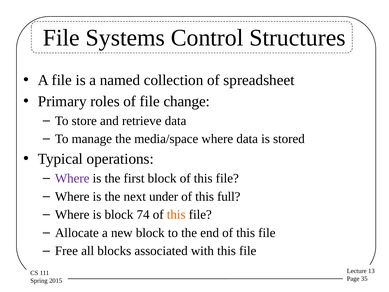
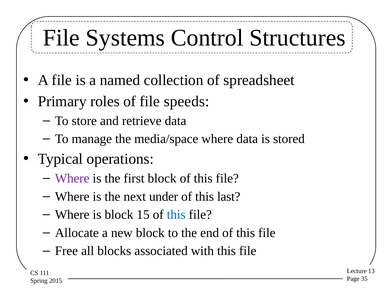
change: change -> speeds (187, 101)
full: full -> last (229, 196)
74: 74 -> 15 (143, 214)
this colour: orange -> blue (176, 214)
